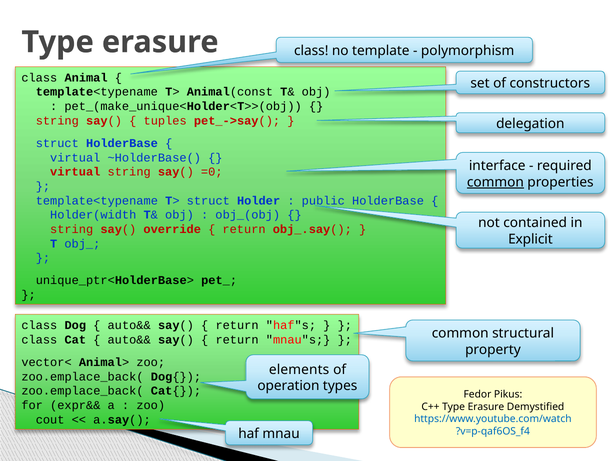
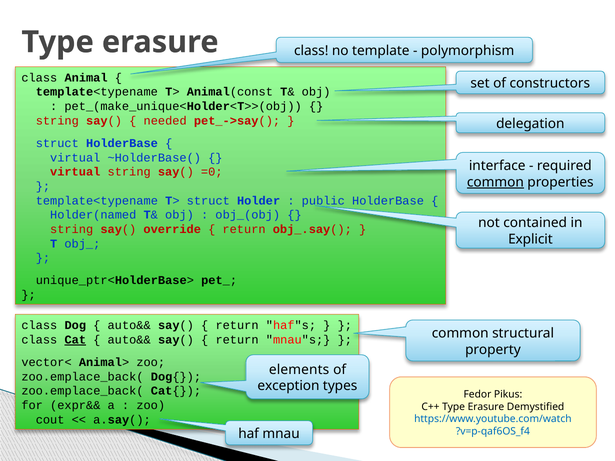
tuples: tuples -> needed (165, 121)
Holder(width: Holder(width -> Holder(named (93, 215)
Cat underline: none -> present (75, 340)
operation: operation -> exception (288, 386)
